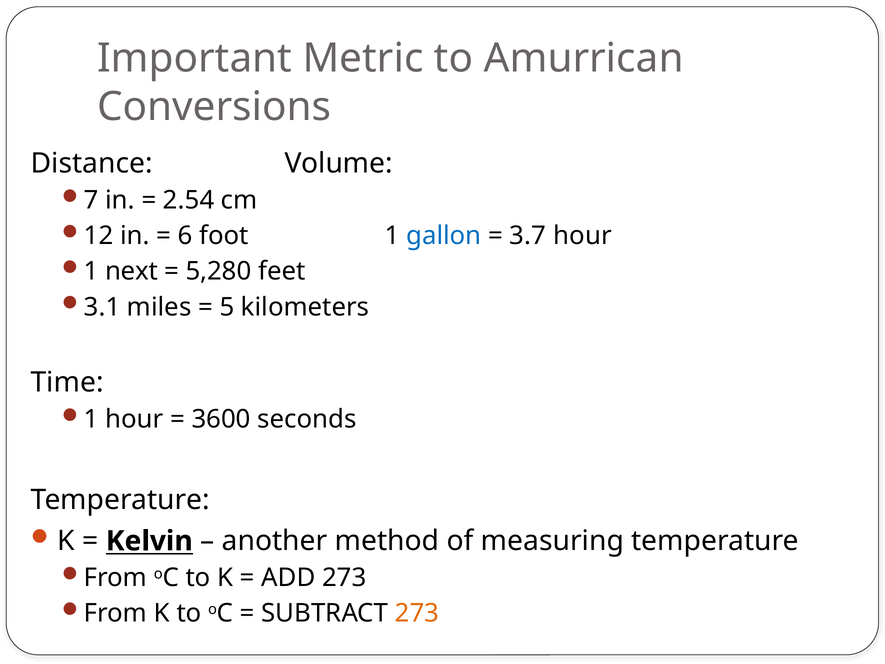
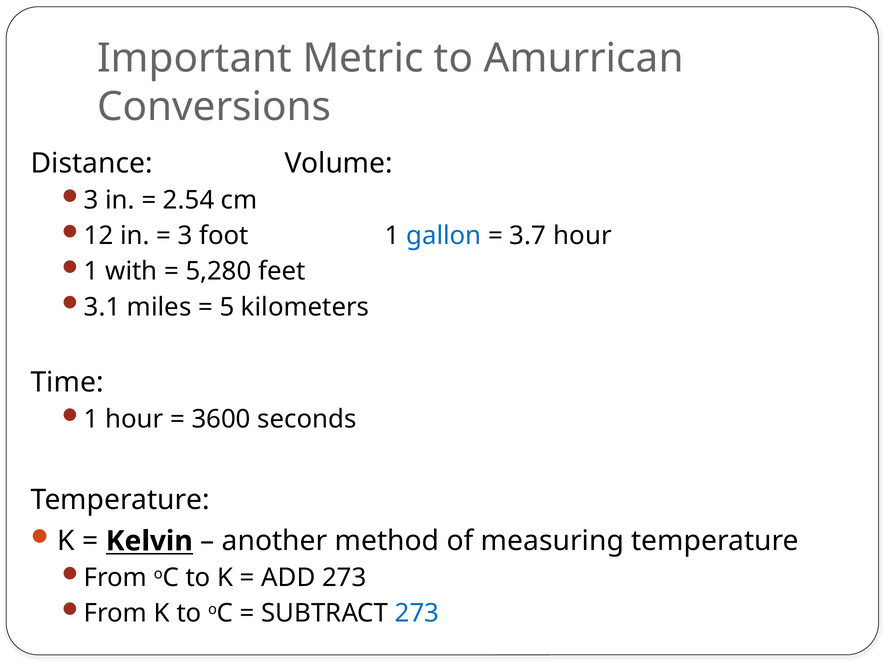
7: 7 -> 3 (91, 200)
6: 6 -> 3 (185, 236)
next: next -> with (131, 271)
273 colour: orange -> blue (417, 613)
